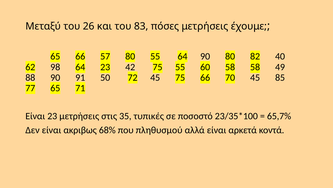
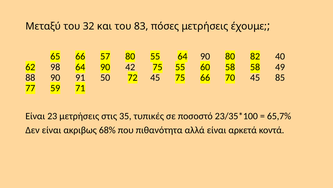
26: 26 -> 32 (89, 26)
98 64 23: 23 -> 90 (105, 67)
77 65: 65 -> 59 (55, 88)
πληθυσμού: πληθυσμού -> πιθανότητα (159, 130)
